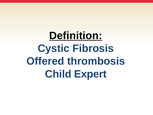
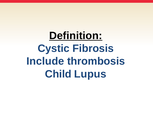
Offered: Offered -> Include (45, 61)
Expert: Expert -> Lupus (90, 74)
